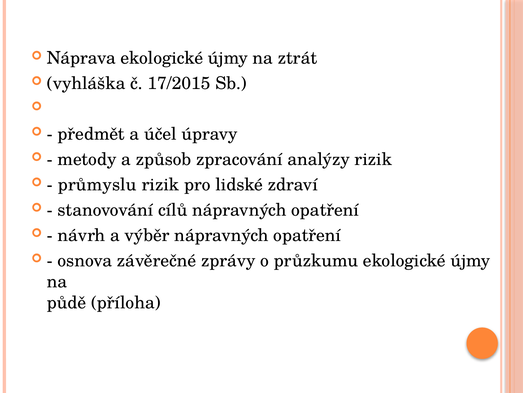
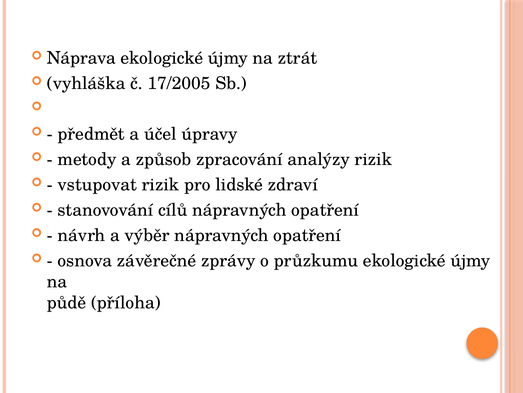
17/2015: 17/2015 -> 17/2005 (179, 83)
průmyslu: průmyslu -> vstupovat (97, 184)
